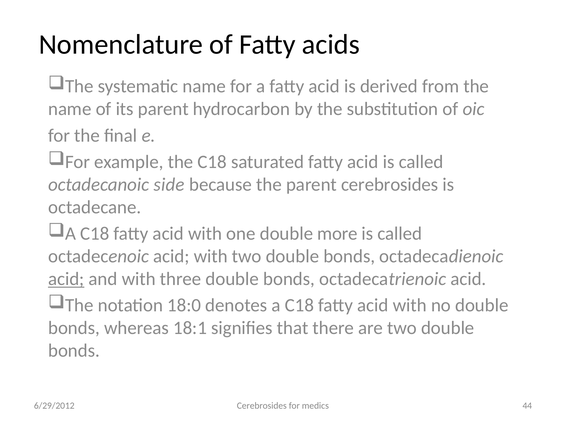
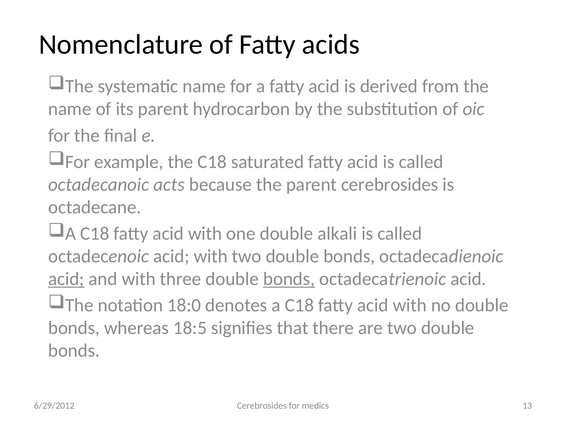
side: side -> acts (169, 184)
more: more -> alkali (337, 233)
bonds underline: none -> present (289, 279)
18:1: 18:1 -> 18:5 (190, 328)
44: 44 -> 13 (527, 405)
